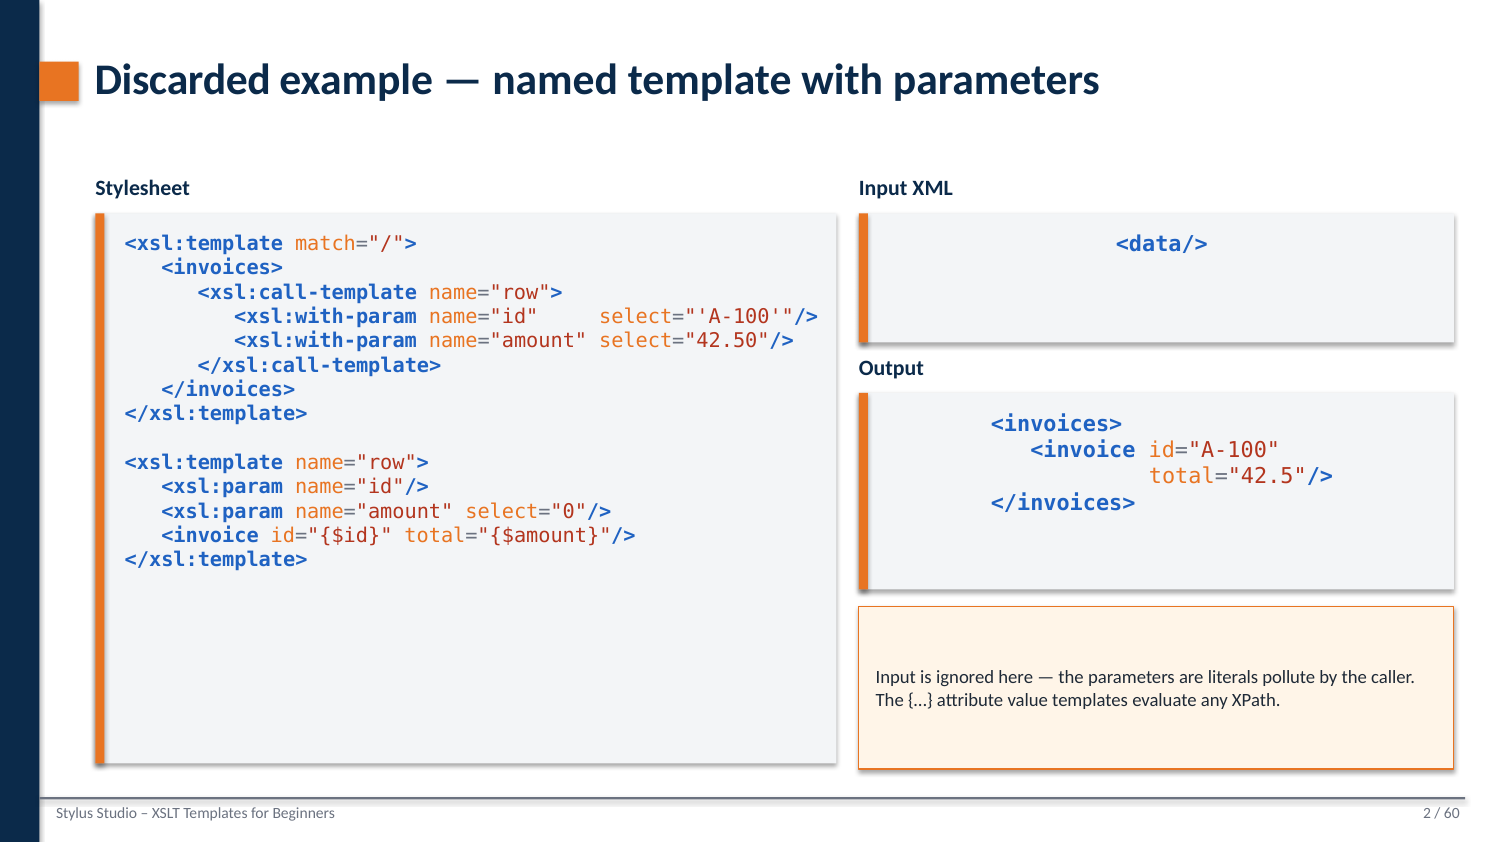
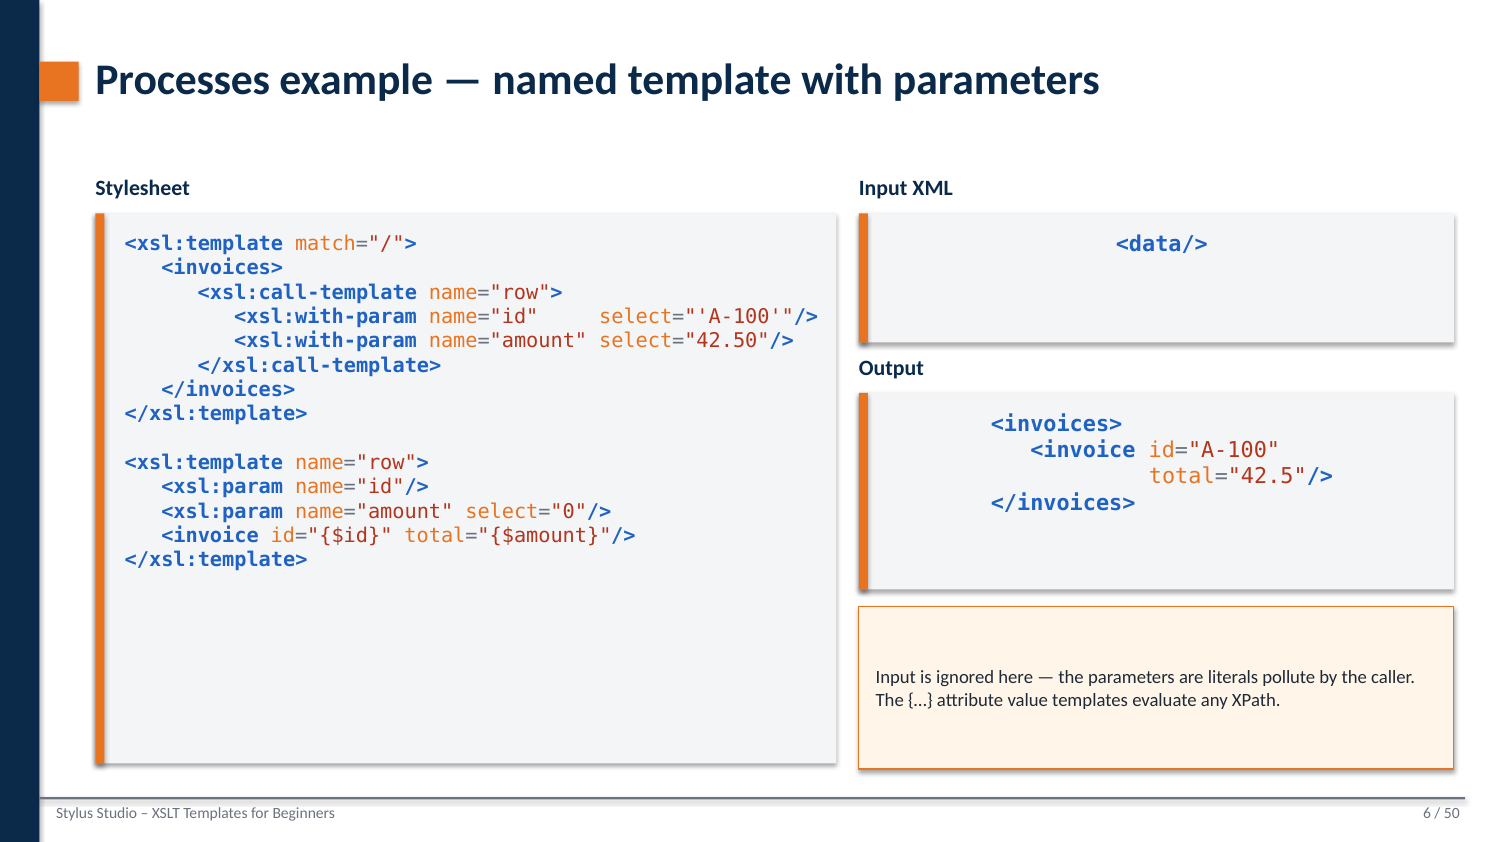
Discarded: Discarded -> Processes (183, 80)
2: 2 -> 6 (1427, 813)
60: 60 -> 50 (1452, 813)
